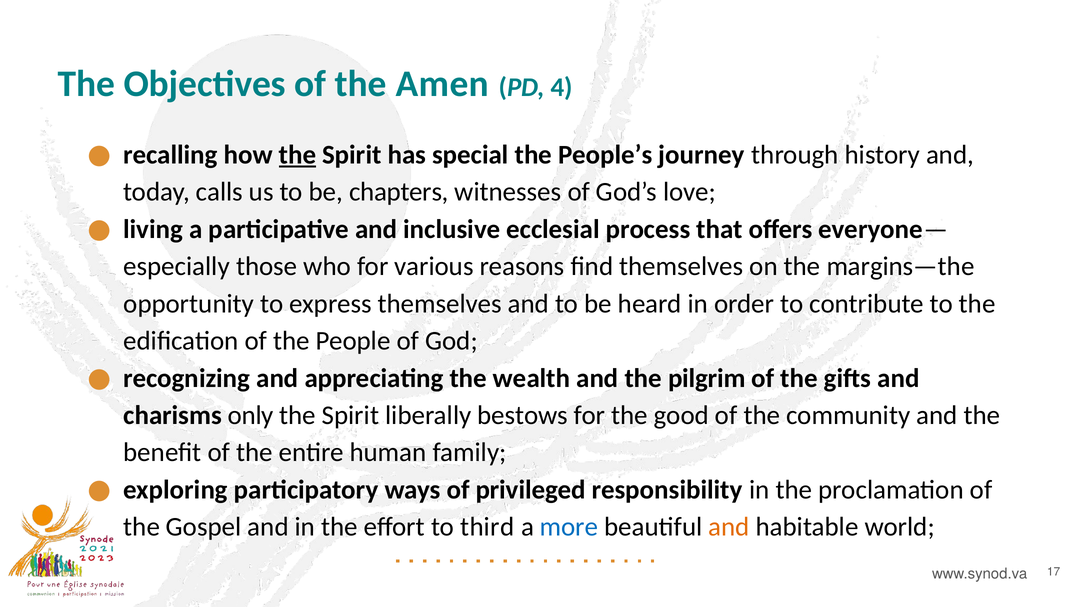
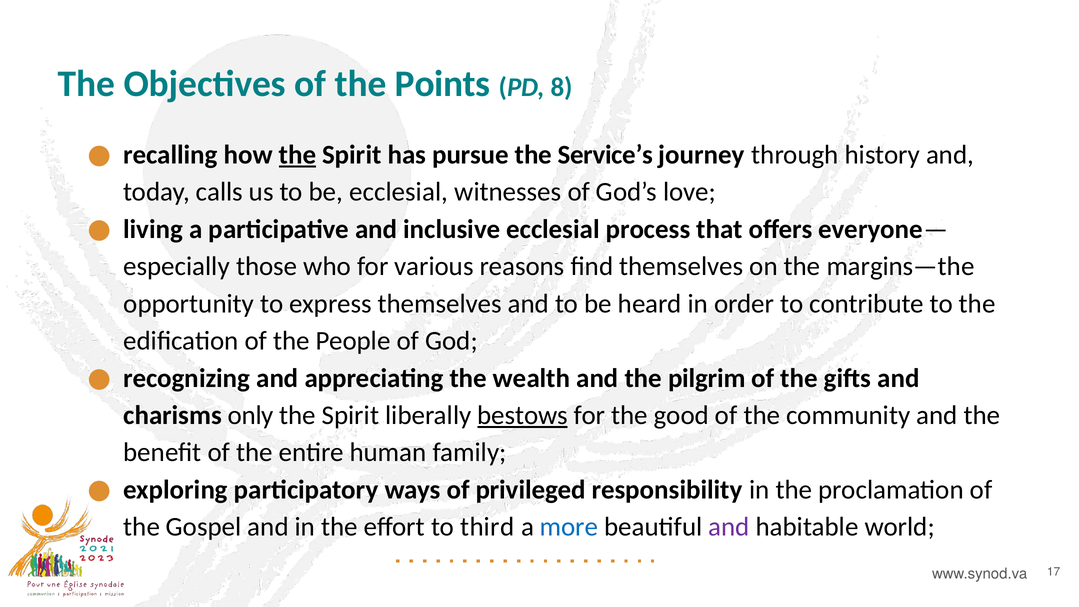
Amen: Amen -> Points (443, 84)
4: 4 -> 8 (562, 87)
special: special -> pursue (470, 155)
People’s: People’s -> Service’s (605, 155)
be chapters: chapters -> ecclesial (399, 192)
bestows underline: none -> present (523, 415)
and colour: orange -> purple (729, 527)
